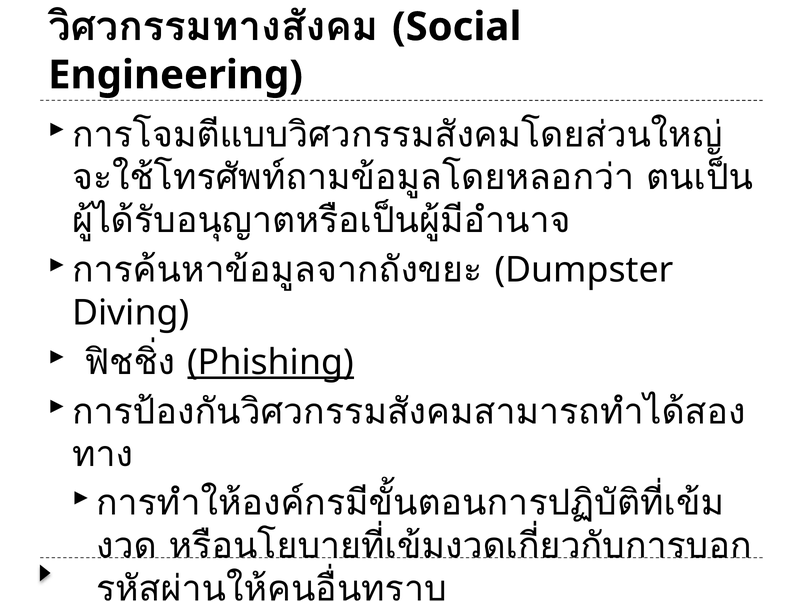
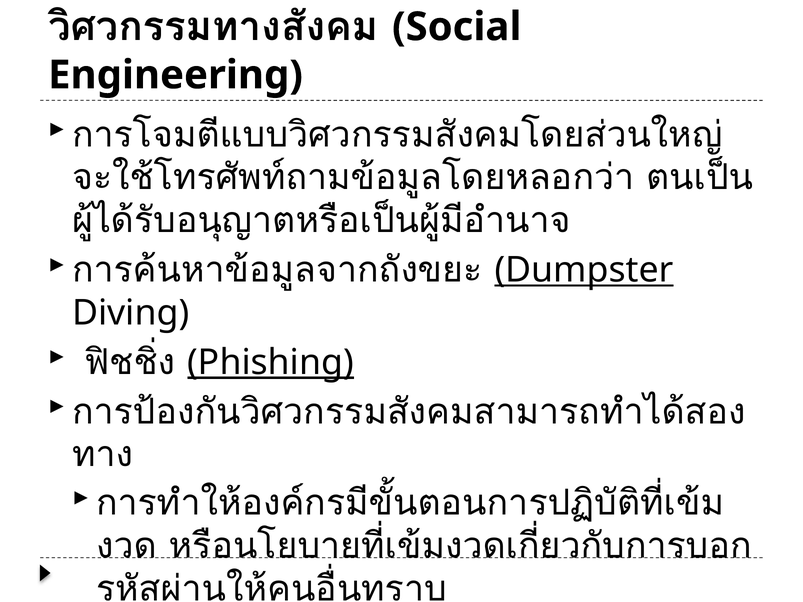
Dumpster underline: none -> present (584, 270)
